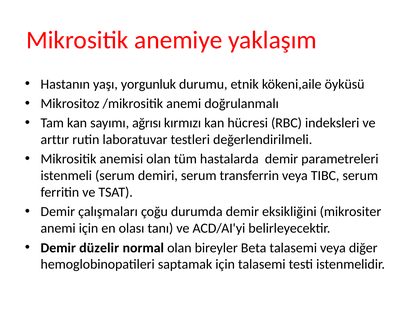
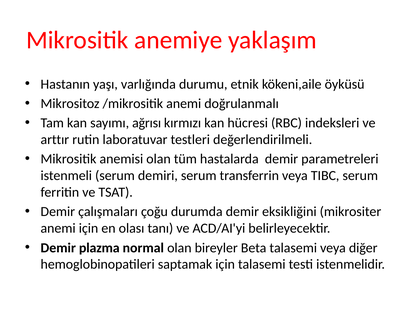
yorgunluk: yorgunluk -> varlığında (148, 84)
düzelir: düzelir -> plazma (99, 248)
